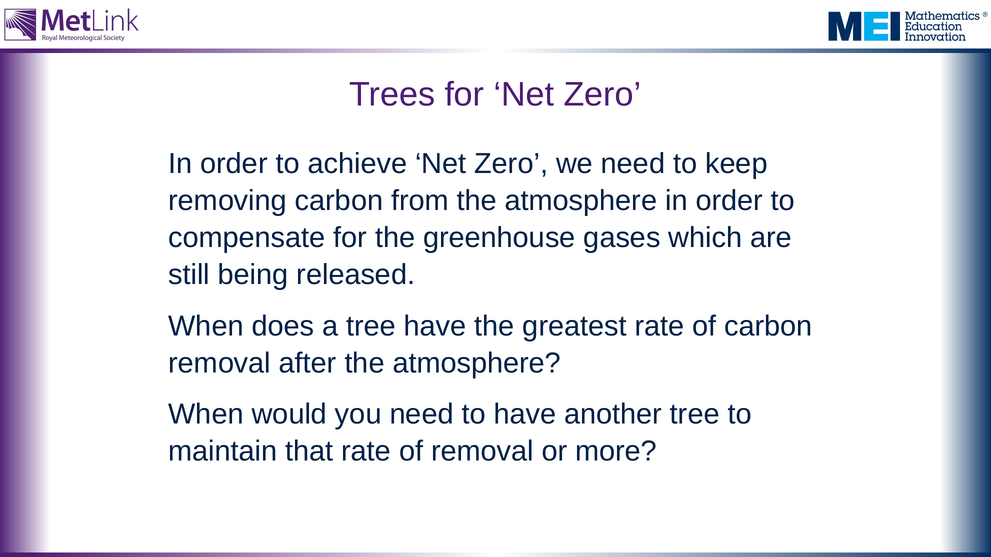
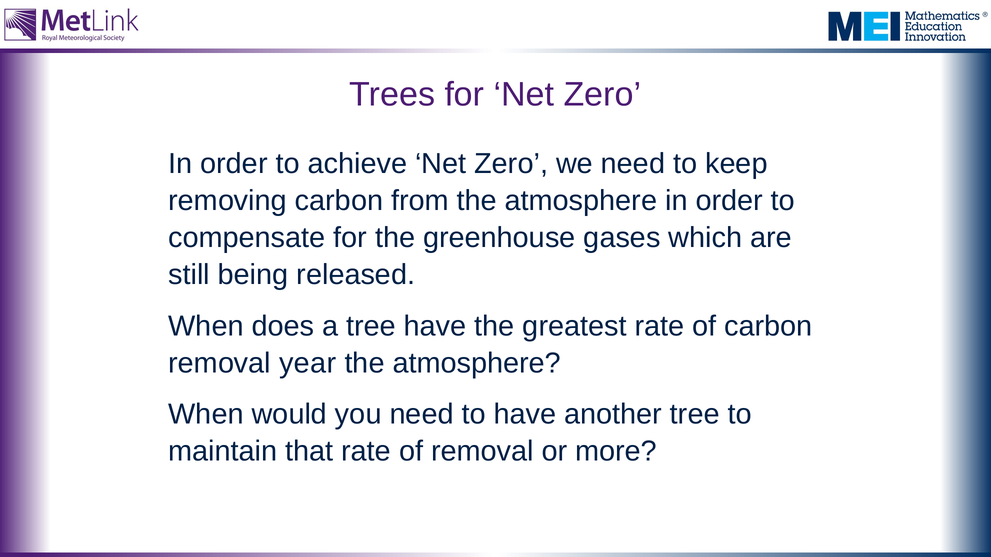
after: after -> year (308, 363)
